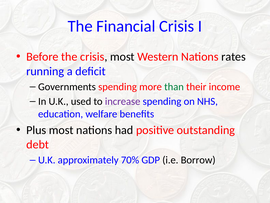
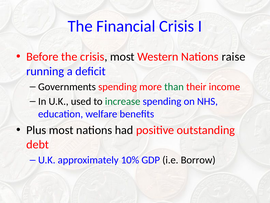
rates: rates -> raise (234, 57)
increase colour: purple -> green (123, 101)
70%: 70% -> 10% (130, 160)
